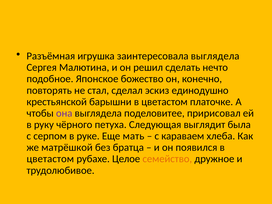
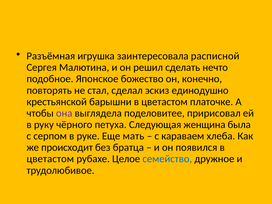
заинтересовала выглядела: выглядела -> расписной (215, 56)
выглядит: выглядит -> женщина (205, 125)
матрёшкой: матрёшкой -> происходит (67, 147)
семейство colour: orange -> blue (167, 159)
